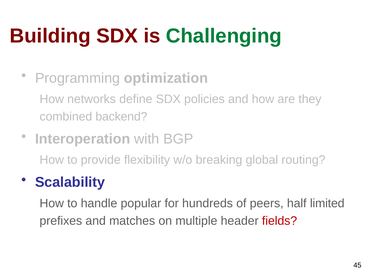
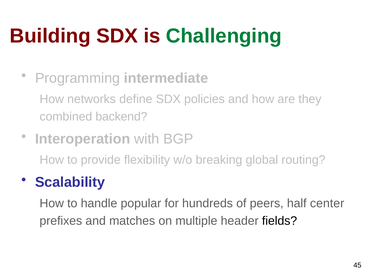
optimization: optimization -> intermediate (166, 78)
limited: limited -> center (327, 203)
fields colour: red -> black (280, 221)
